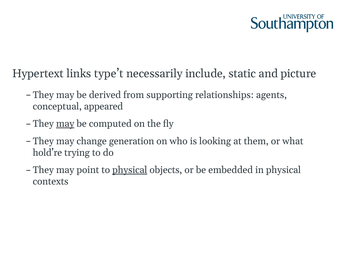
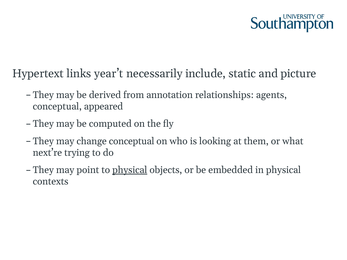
type’t: type’t -> year’t (109, 74)
supporting: supporting -> annotation (170, 95)
may underline: present -> none (65, 124)
change generation: generation -> conceptual (132, 141)
hold’re: hold’re -> next’re (47, 153)
